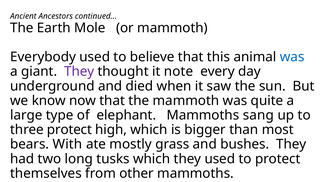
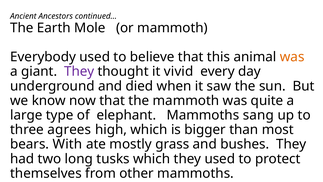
was colour: blue -> orange (292, 57)
note: note -> vivid (179, 71)
three protect: protect -> agrees (69, 130)
